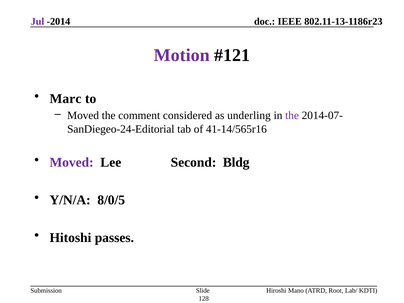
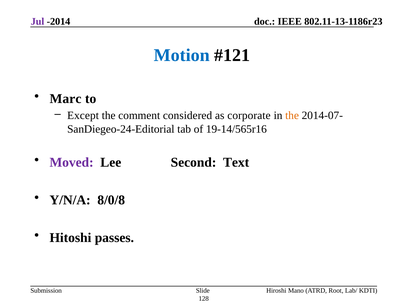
Motion colour: purple -> blue (182, 55)
Moved: Moved -> Except (83, 115)
underling: underling -> corporate (249, 115)
the colour: purple -> orange (292, 115)
41-14/565r16: 41-14/565r16 -> 19-14/565r16 (236, 129)
Bldg: Bldg -> Text (236, 162)
8/0/5: 8/0/5 -> 8/0/8 (111, 200)
